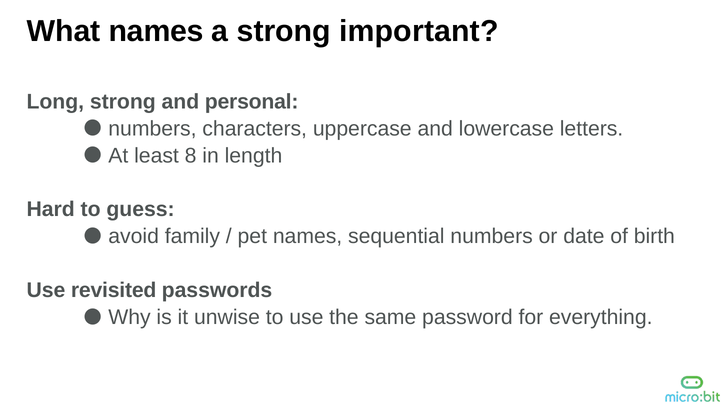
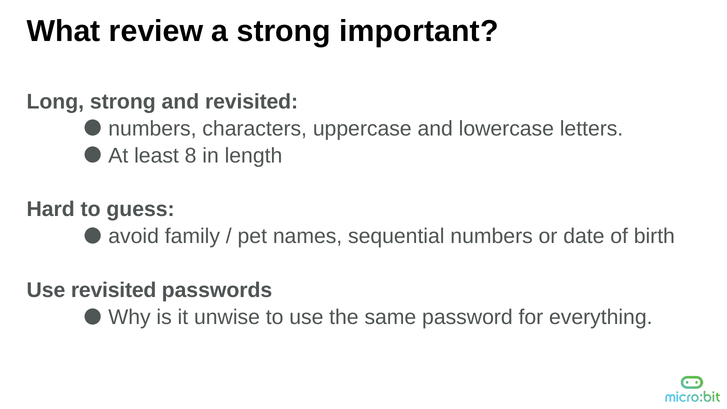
What names: names -> review (156, 31)
and personal: personal -> revisited (252, 102)
